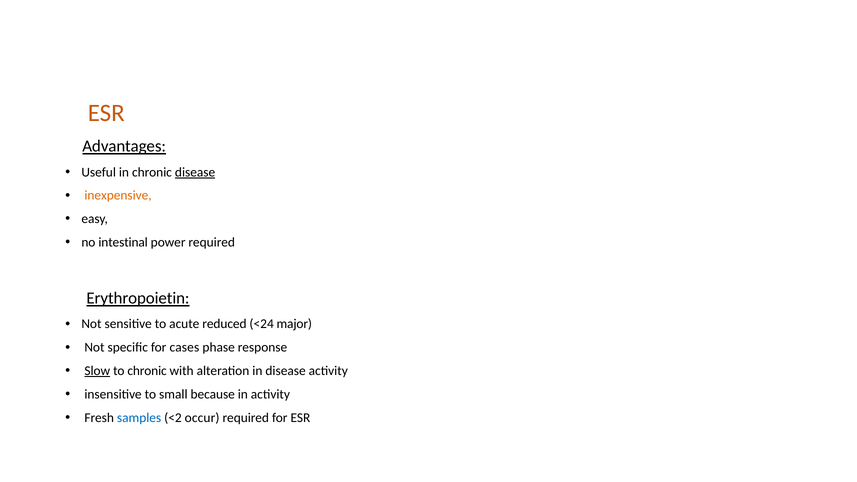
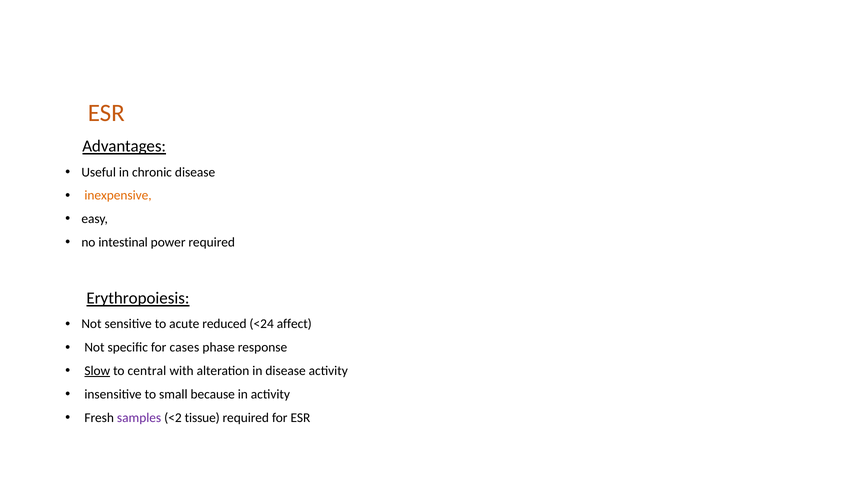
disease underline: present -> none (195, 172)
Erythropoietin: Erythropoietin -> Erythropoiesis (138, 298)
major: major -> affect (294, 324)
to chronic: chronic -> central (147, 371)
samples colour: blue -> purple (139, 418)
occur: occur -> tissue (202, 418)
